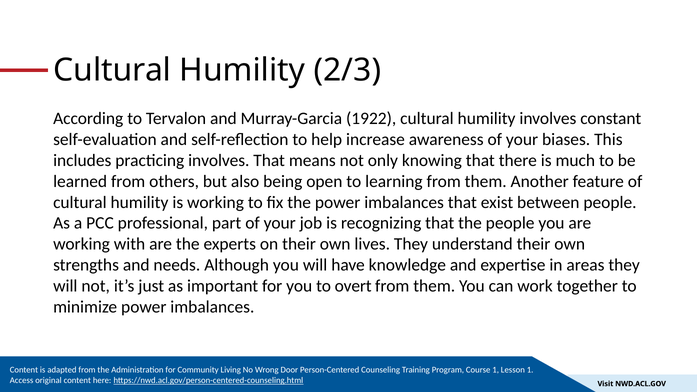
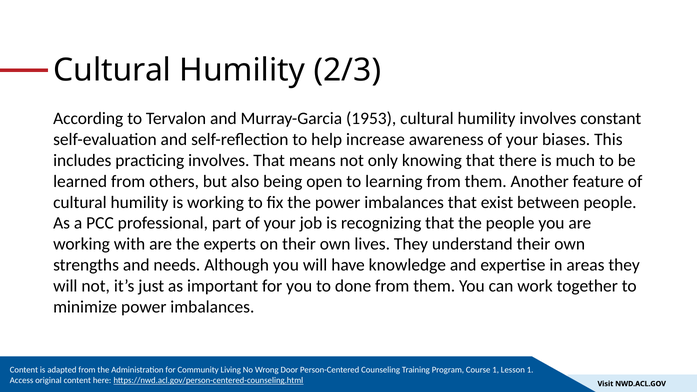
1922: 1922 -> 1953 (371, 119)
overt: overt -> done (353, 286)
